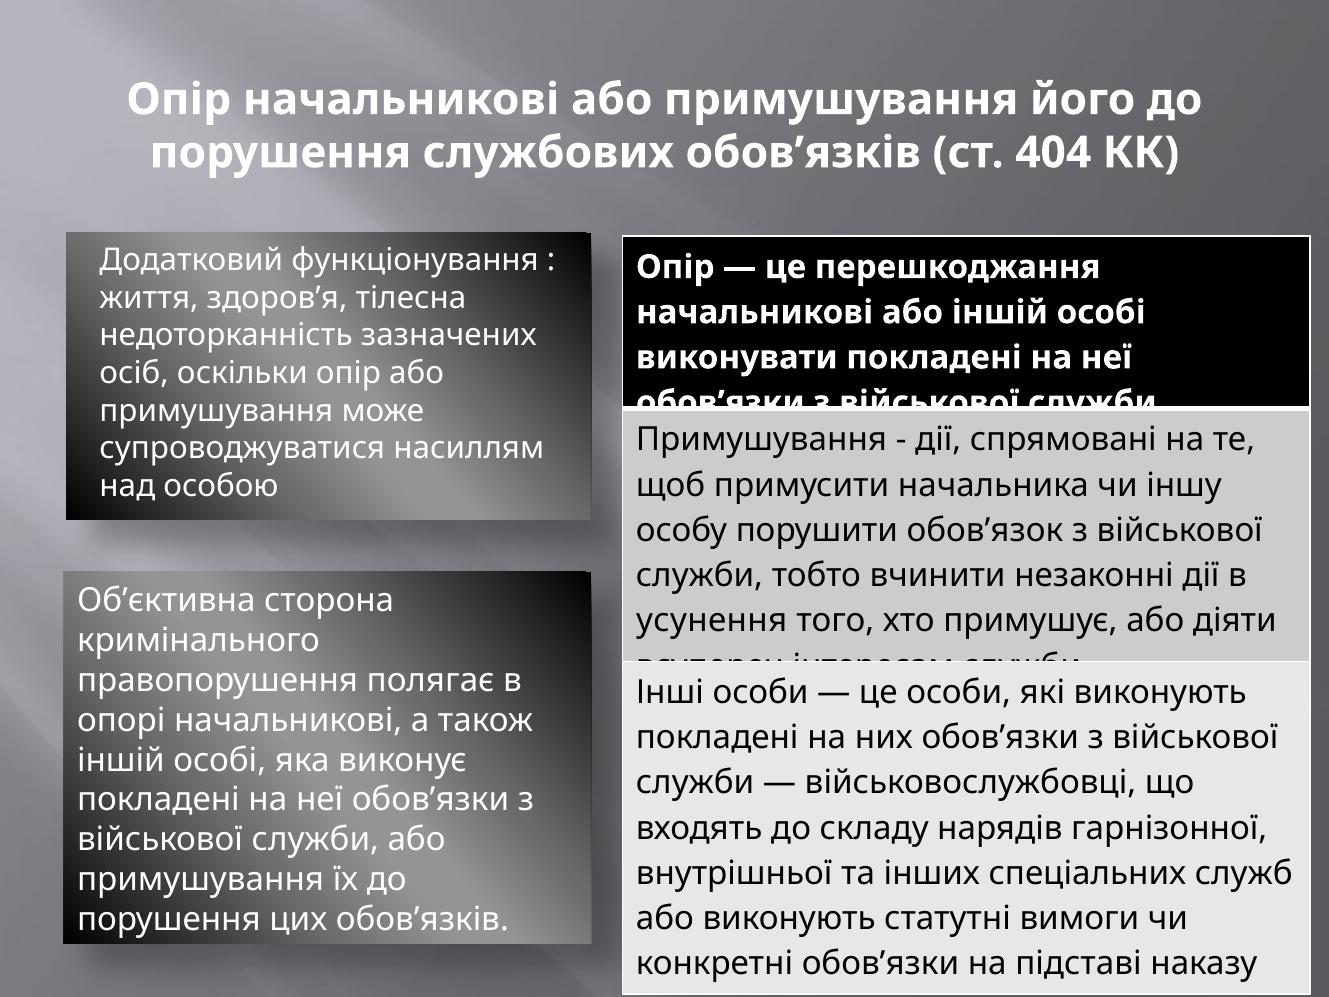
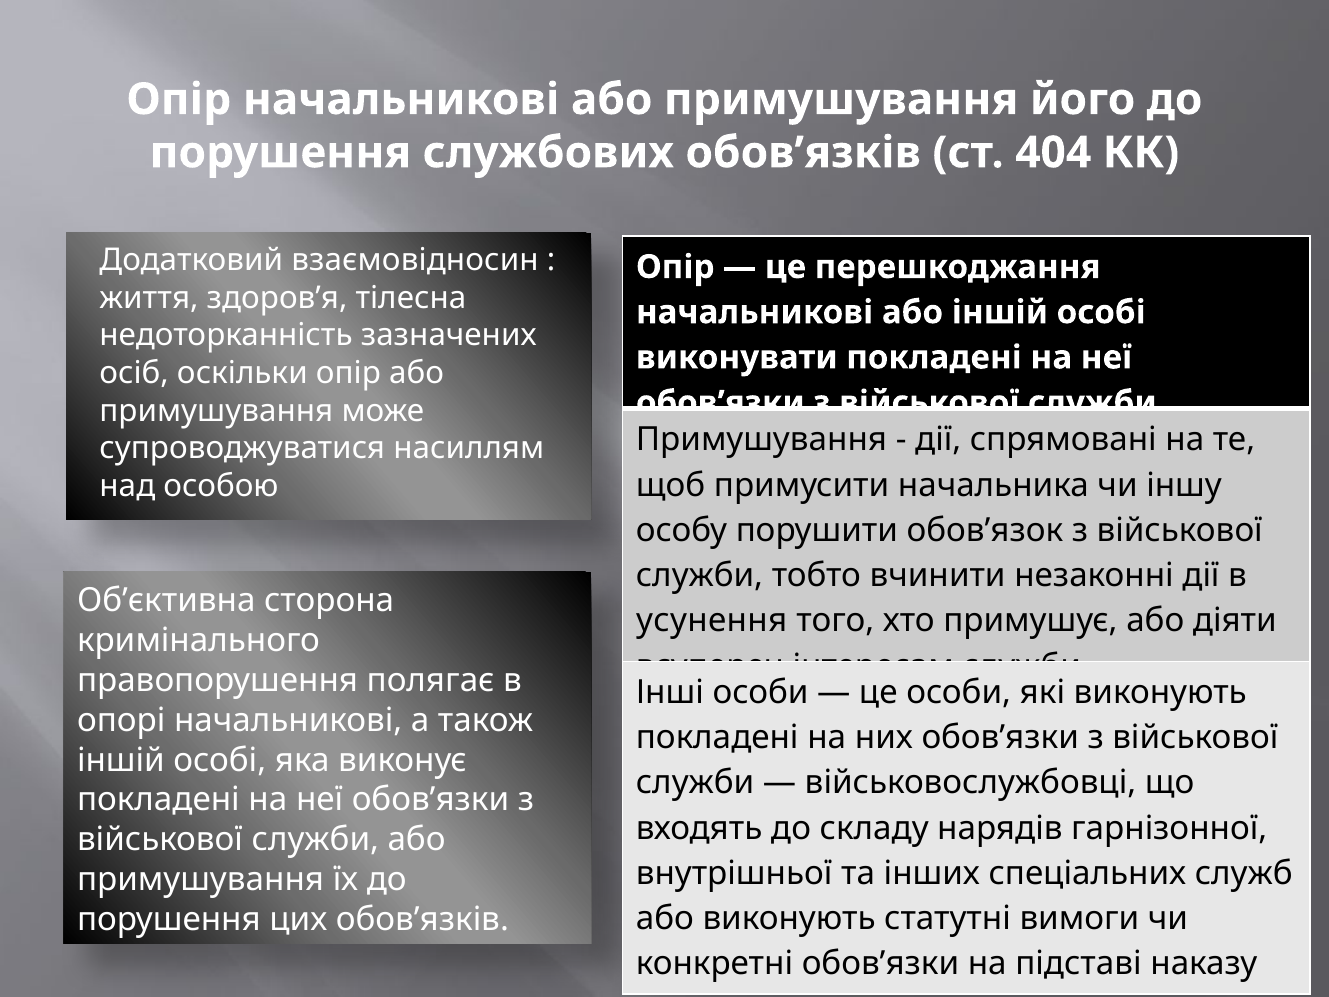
функціонування: функціонування -> взаємовідносин (415, 260)
